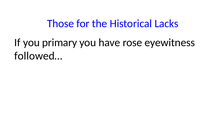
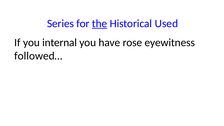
Those: Those -> Series (61, 23)
the underline: none -> present (100, 23)
Lacks: Lacks -> Used (166, 23)
primary: primary -> internal (60, 42)
